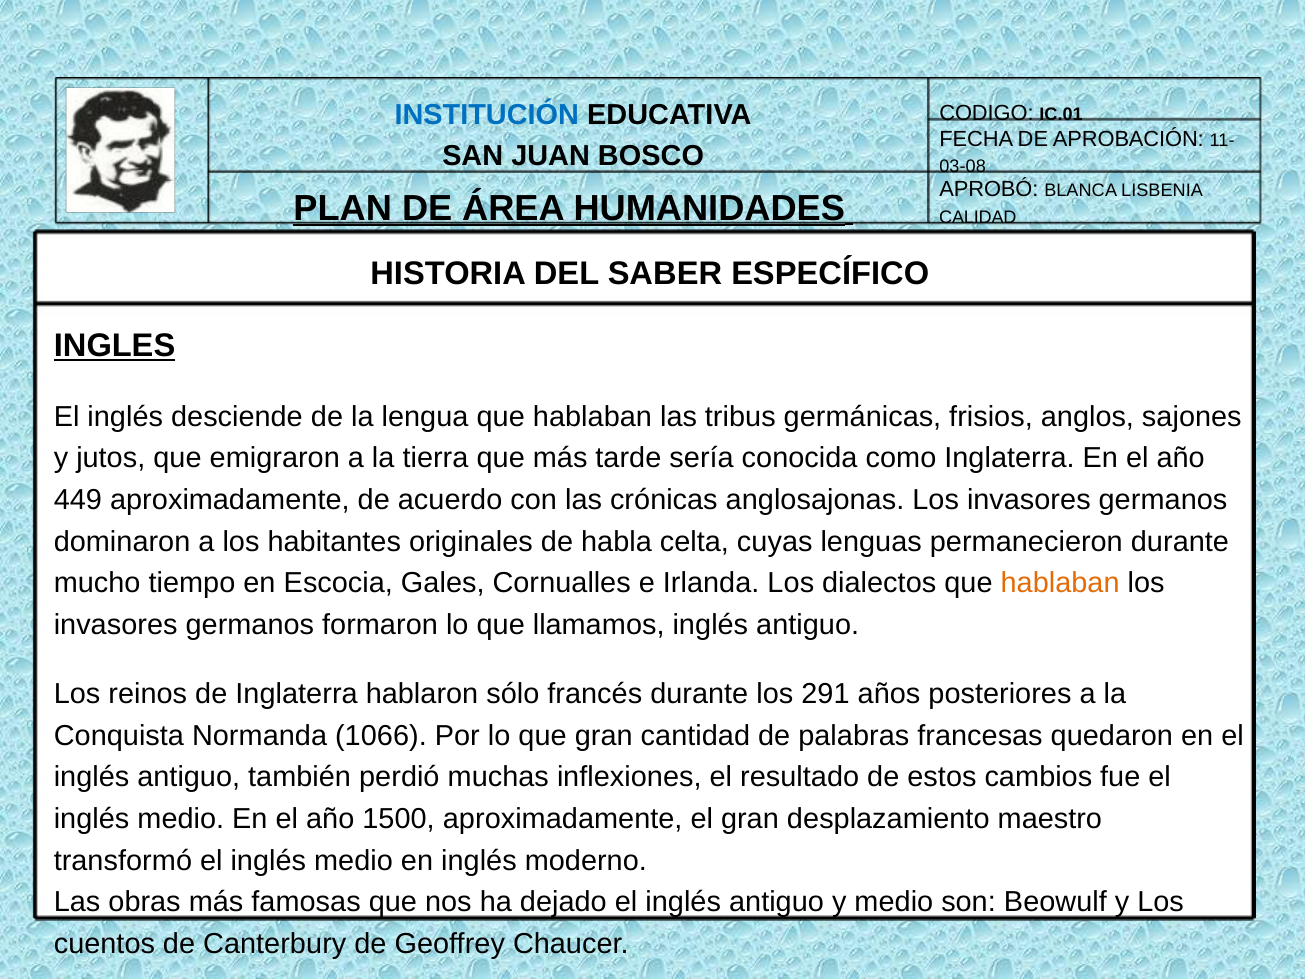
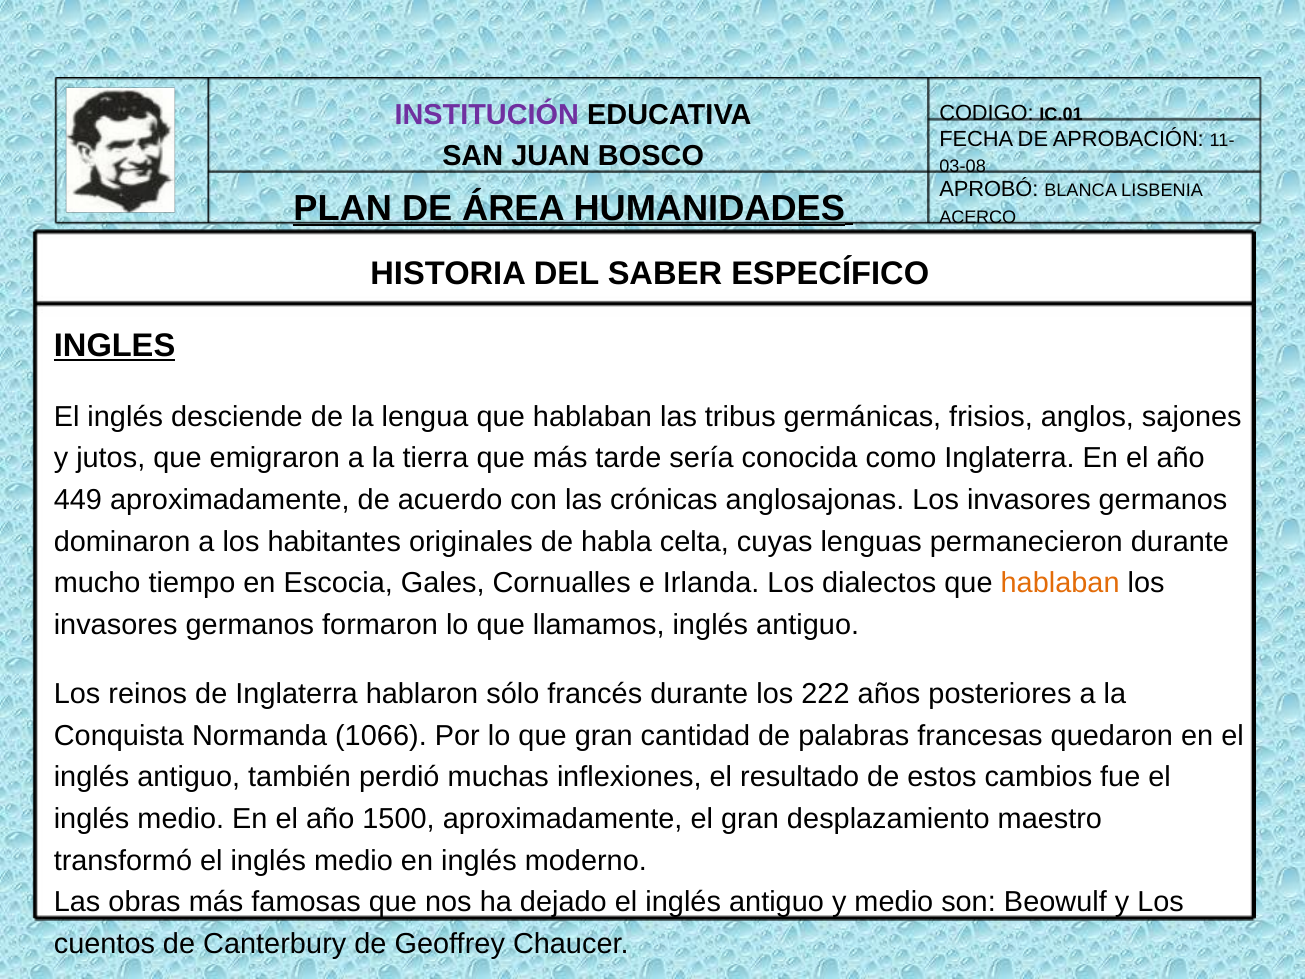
INSTITUCIÓN colour: blue -> purple (487, 114)
CALIDAD: CALIDAD -> ACERCO (978, 218)
291: 291 -> 222 (825, 694)
